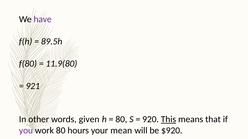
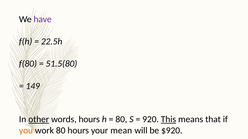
89.5h: 89.5h -> 22.5h (52, 42)
11.9(80: 11.9(80 -> 51.5(80 (61, 64)
921: 921 -> 149 (33, 86)
other underline: none -> present (39, 120)
words given: given -> hours (89, 120)
you colour: purple -> orange (26, 131)
